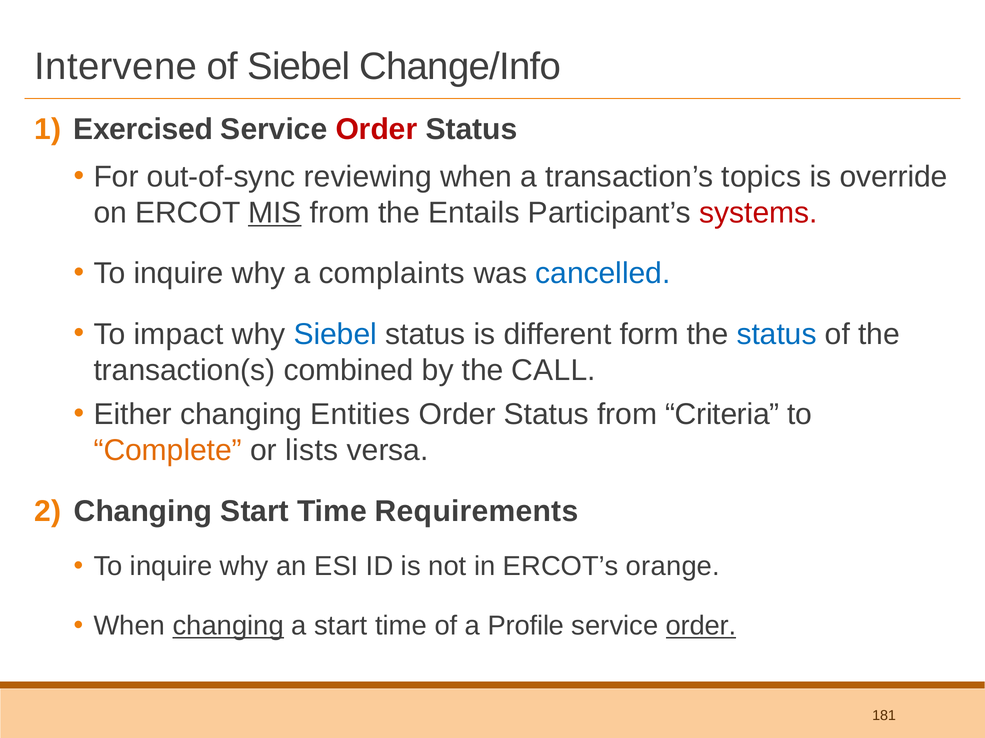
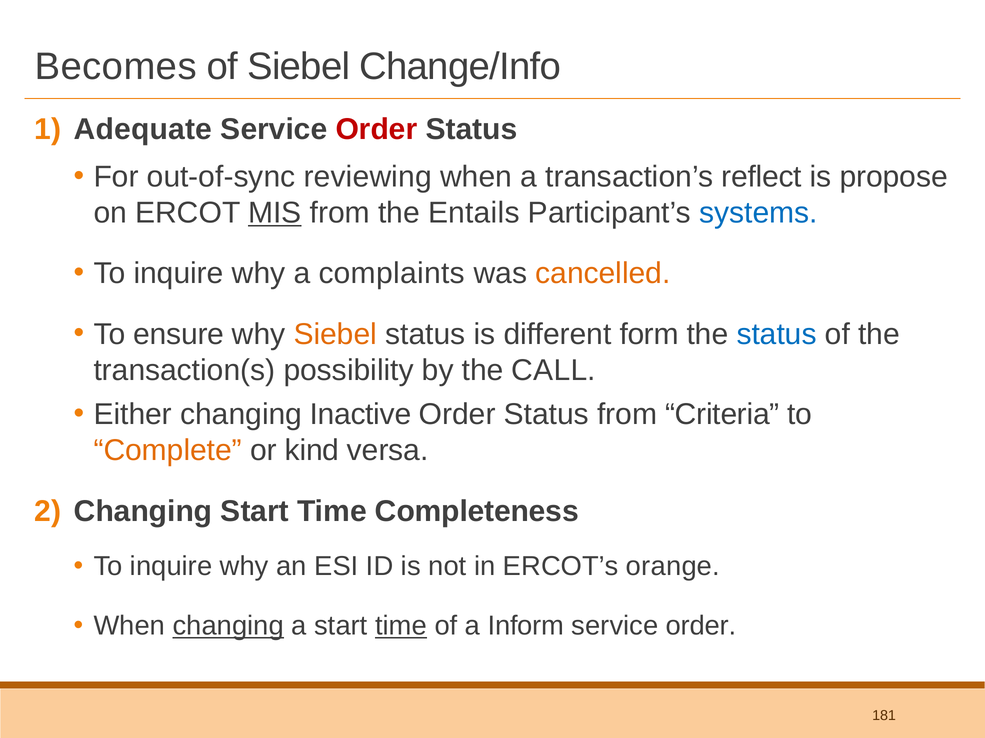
Intervene: Intervene -> Becomes (116, 67)
Exercised: Exercised -> Adequate (143, 129)
topics: topics -> reflect (762, 177)
override: override -> propose (894, 177)
systems colour: red -> blue (758, 213)
cancelled colour: blue -> orange (603, 274)
impact: impact -> ensure (179, 334)
Siebel colour: blue -> orange (335, 334)
combined: combined -> possibility (349, 371)
Entities: Entities -> Inactive (361, 415)
lists: lists -> kind (312, 451)
Requirements: Requirements -> Completeness (477, 512)
time underline: none -> present (401, 627)
Profile: Profile -> Inform (526, 627)
order underline: present -> none (701, 627)
